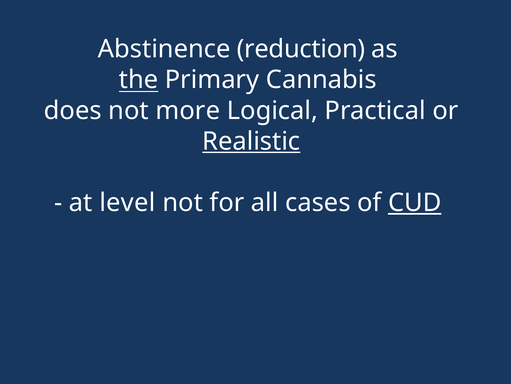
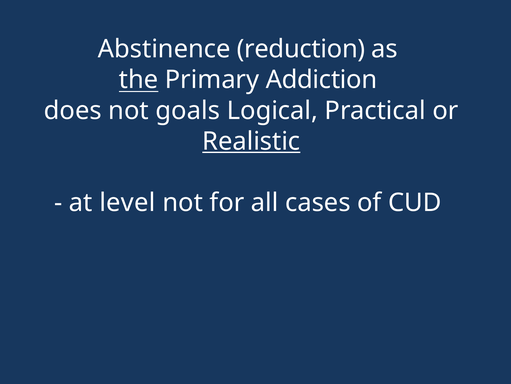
Cannabis: Cannabis -> Addiction (321, 80)
more: more -> goals (188, 110)
CUD underline: present -> none (415, 202)
